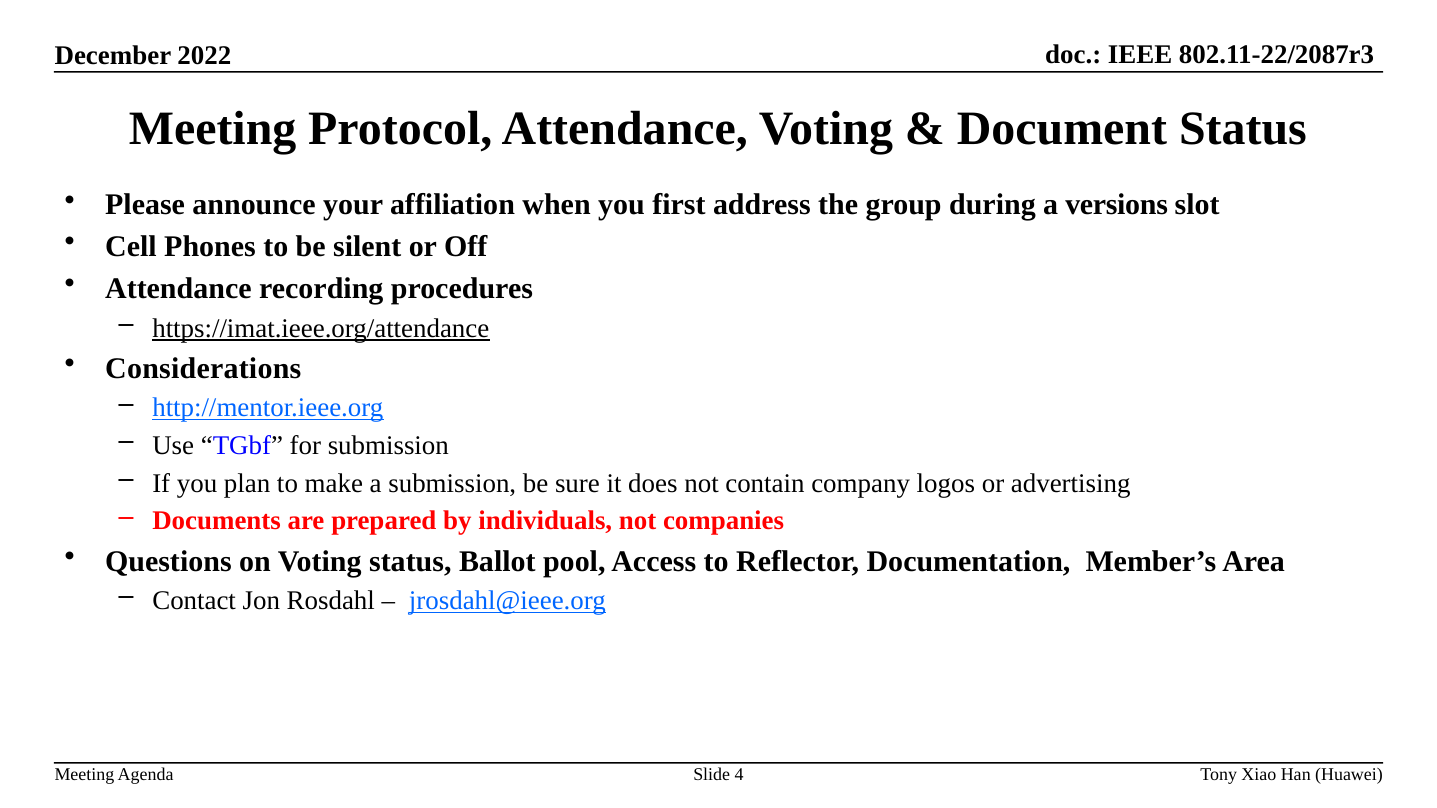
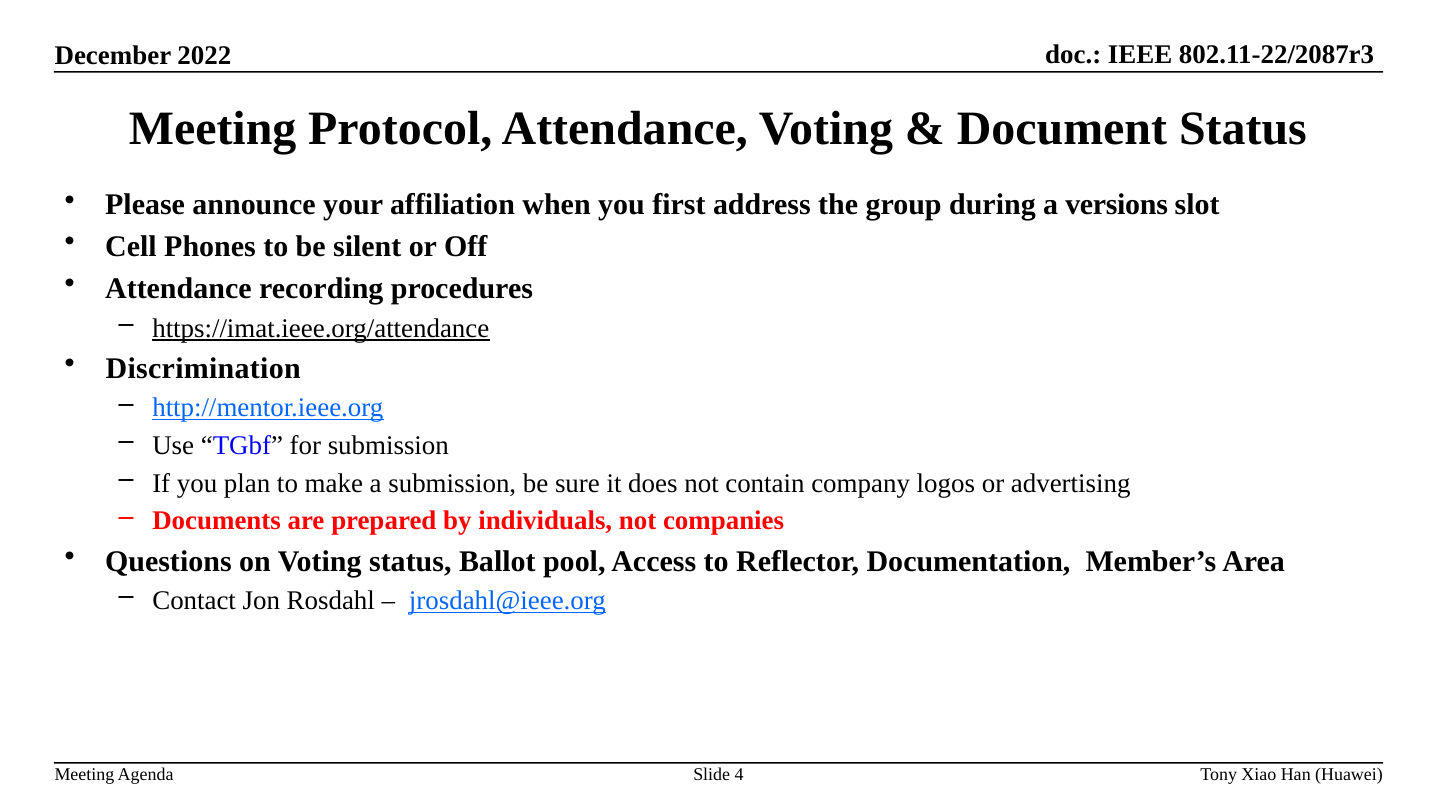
Considerations: Considerations -> Discrimination (203, 369)
